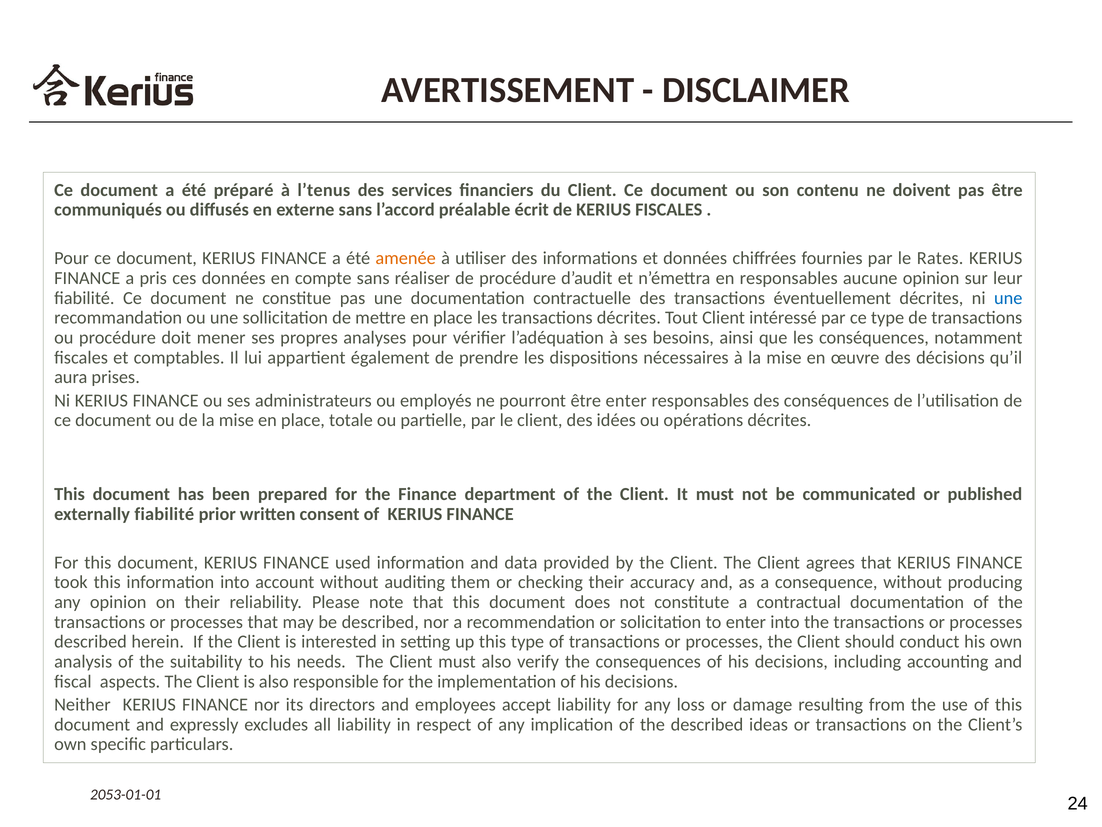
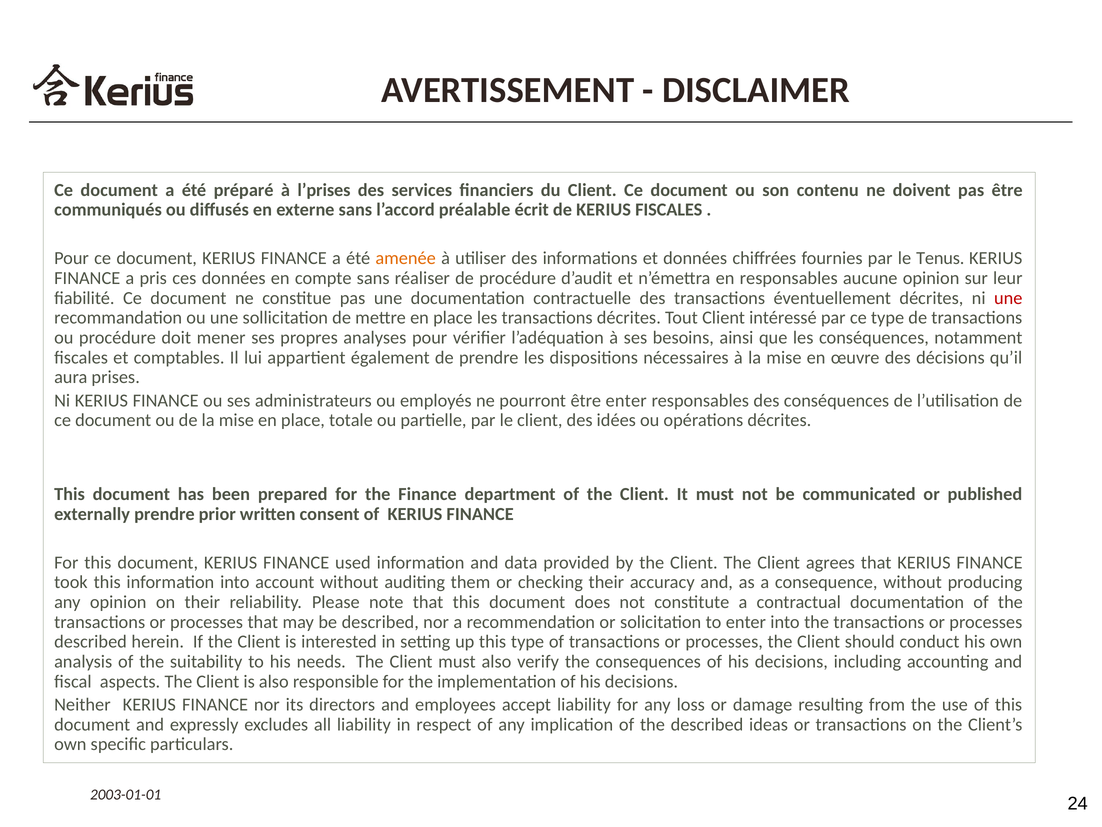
l’tenus: l’tenus -> l’prises (324, 190)
Rates: Rates -> Tenus (940, 258)
une colour: blue -> red (1008, 298)
externally fiabilité: fiabilité -> prendre (164, 514)
2053-01-01: 2053-01-01 -> 2003-01-01 (126, 794)
